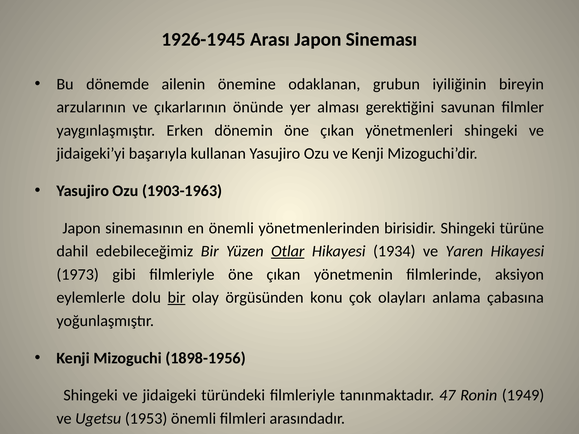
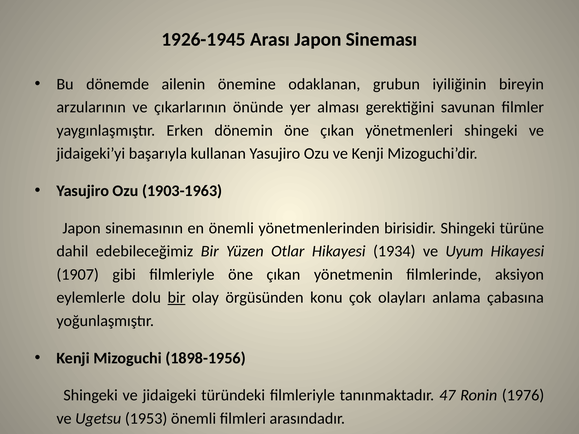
Otlar underline: present -> none (288, 251)
Yaren: Yaren -> Uyum (464, 251)
1973: 1973 -> 1907 (78, 275)
1949: 1949 -> 1976 (523, 396)
